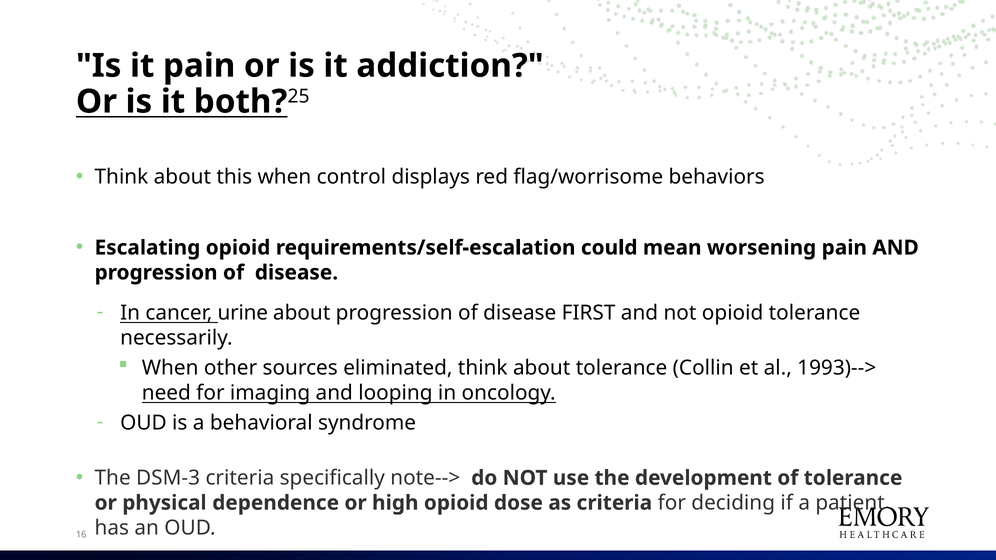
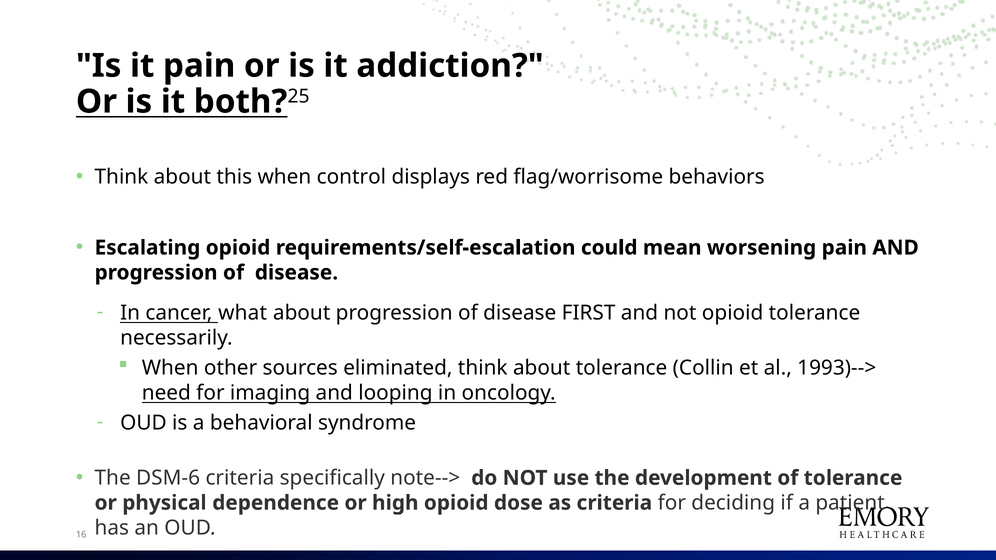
urine: urine -> what (243, 313)
DSM-3: DSM-3 -> DSM-6 (168, 478)
